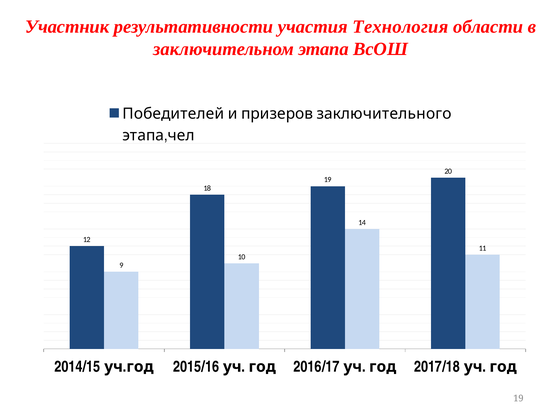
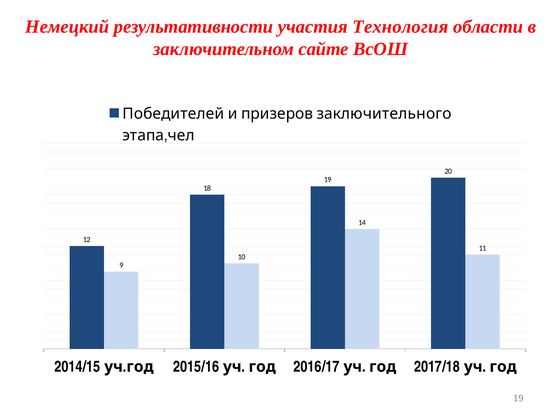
Участник: Участник -> Немецкий (67, 27)
этапа: этапа -> сайте (324, 49)
